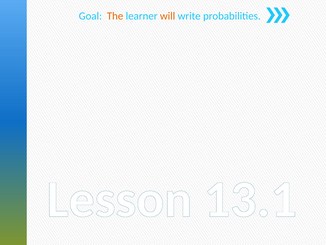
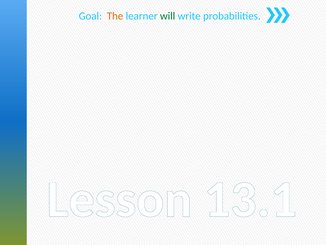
will colour: orange -> green (168, 16)
